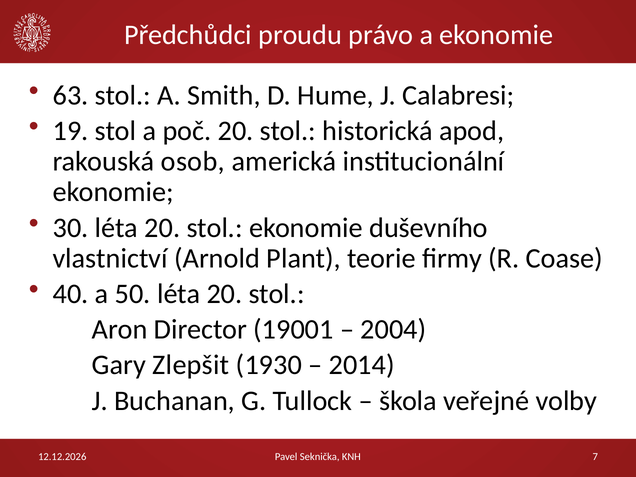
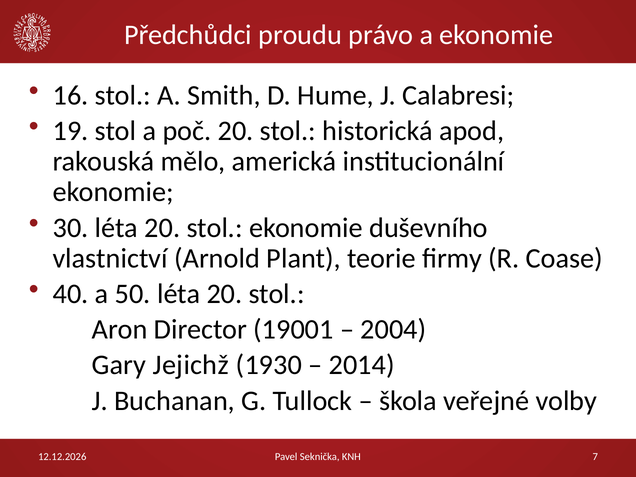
63: 63 -> 16 (71, 95)
osob: osob -> mělo (193, 162)
Zlepšit: Zlepšit -> Jejichž (191, 365)
